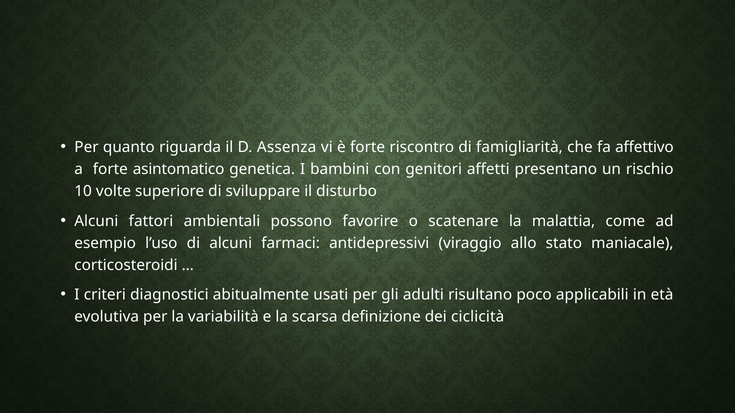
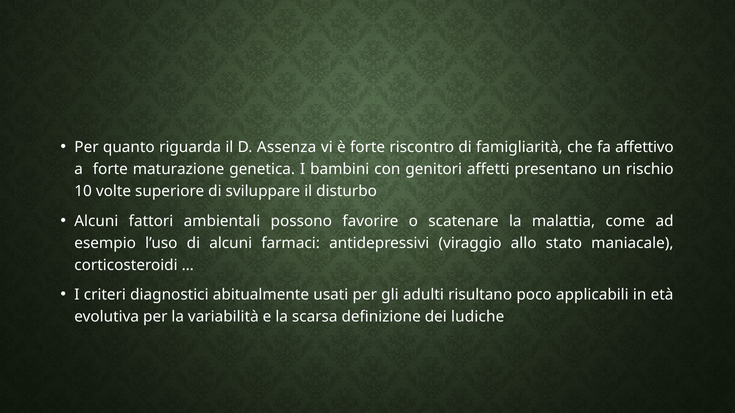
asintomatico: asintomatico -> maturazione (179, 169)
ciclicità: ciclicità -> ludiche (478, 317)
